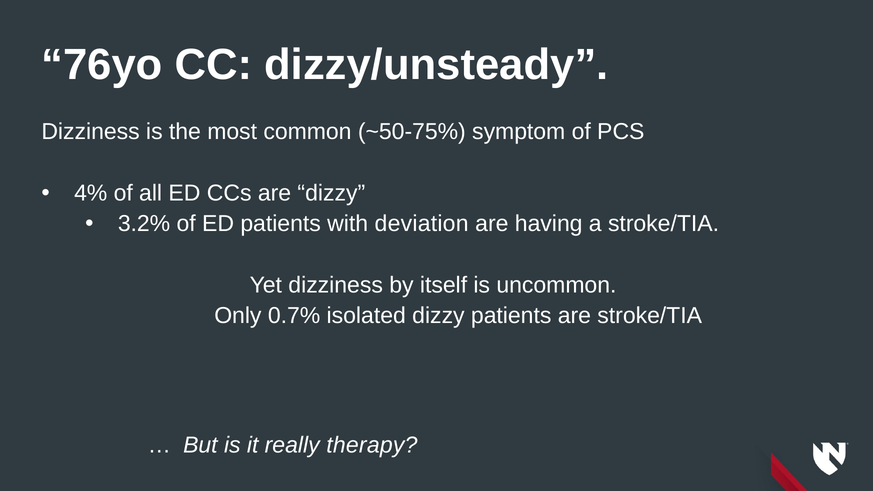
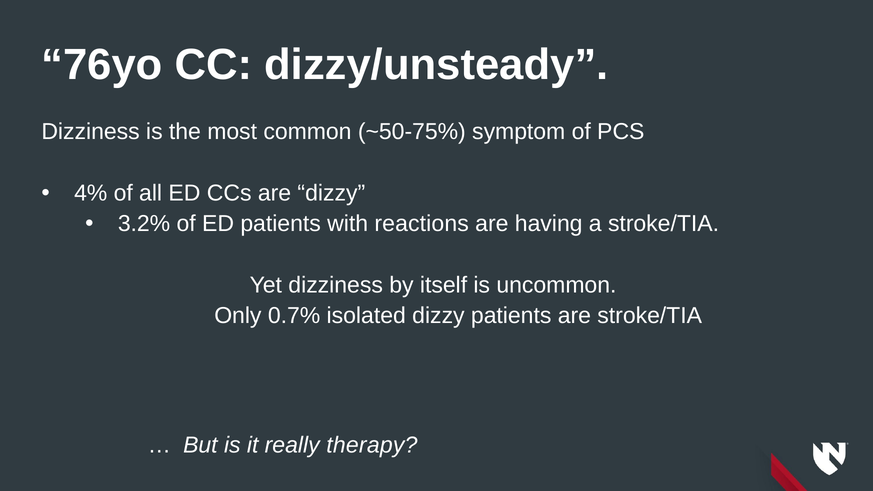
deviation: deviation -> reactions (422, 224)
